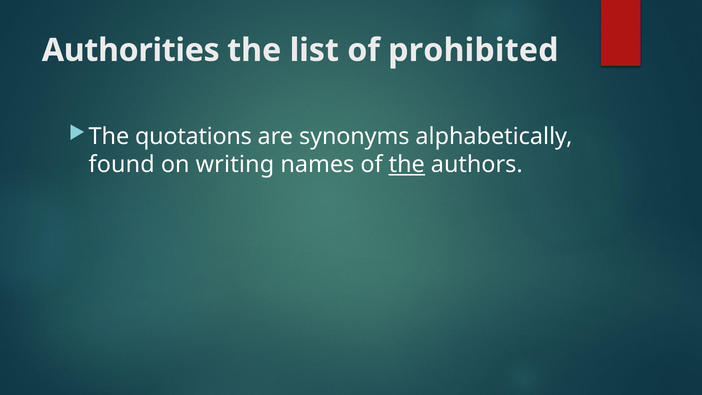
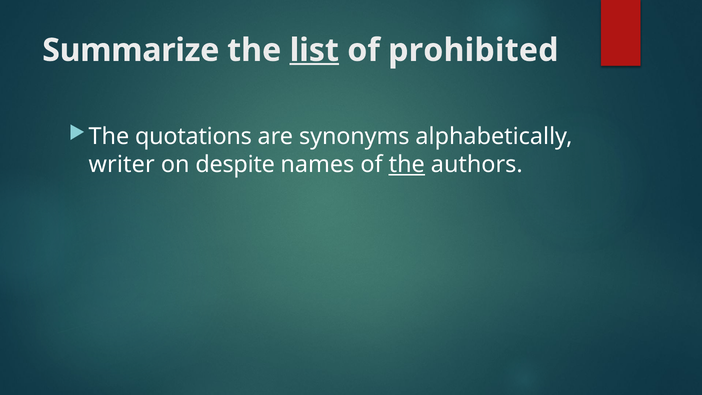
Authorities: Authorities -> Summarize (131, 50)
list underline: none -> present (314, 50)
found: found -> writer (122, 165)
writing: writing -> despite (235, 165)
